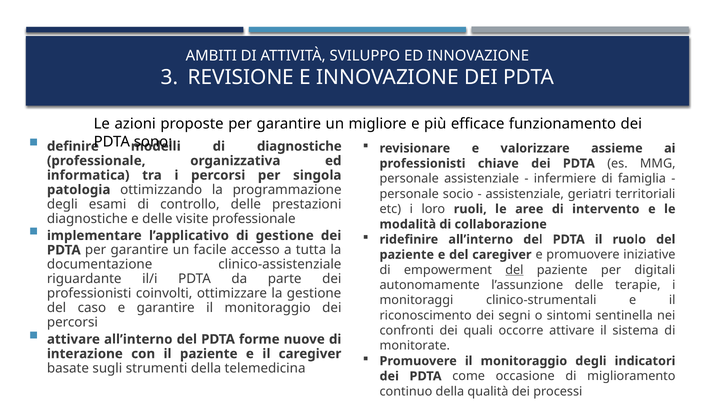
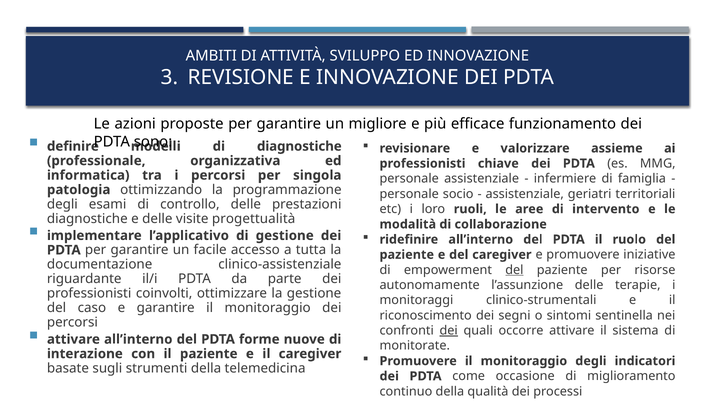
visite professionale: professionale -> progettualità (254, 219)
digitali: digitali -> risorse (655, 270)
dei underline: none -> present (449, 331)
